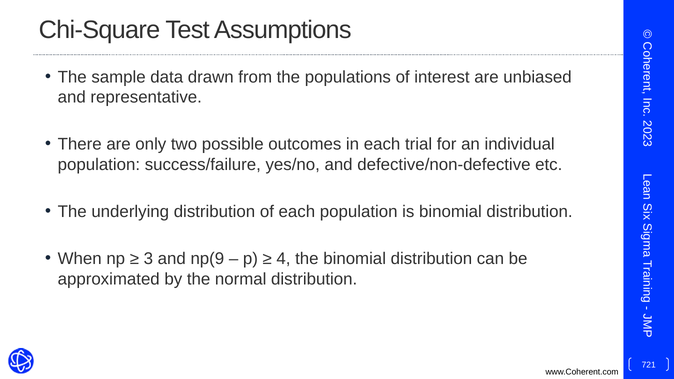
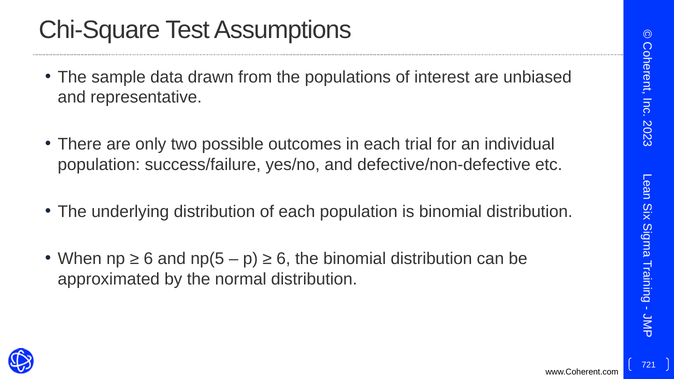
3: 3 -> 6 (148, 259)
np(9: np(9 -> np(5 (207, 259)
4: 4 -> 6 (283, 259)
